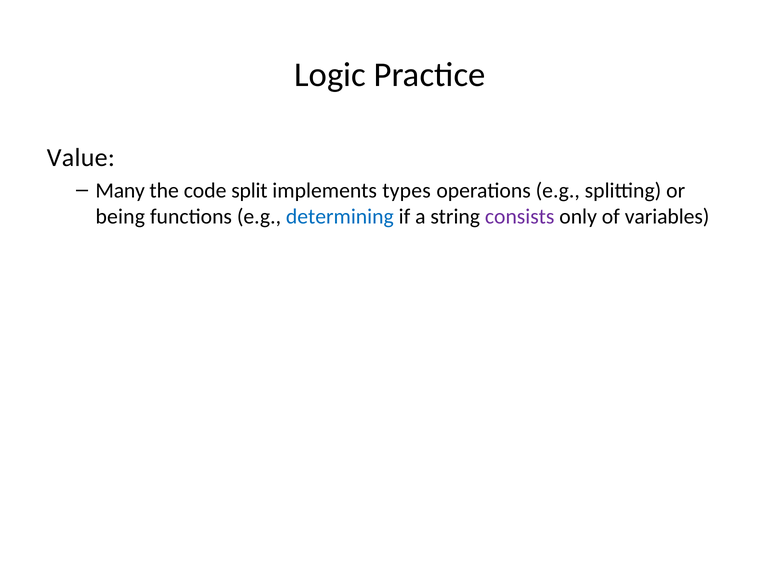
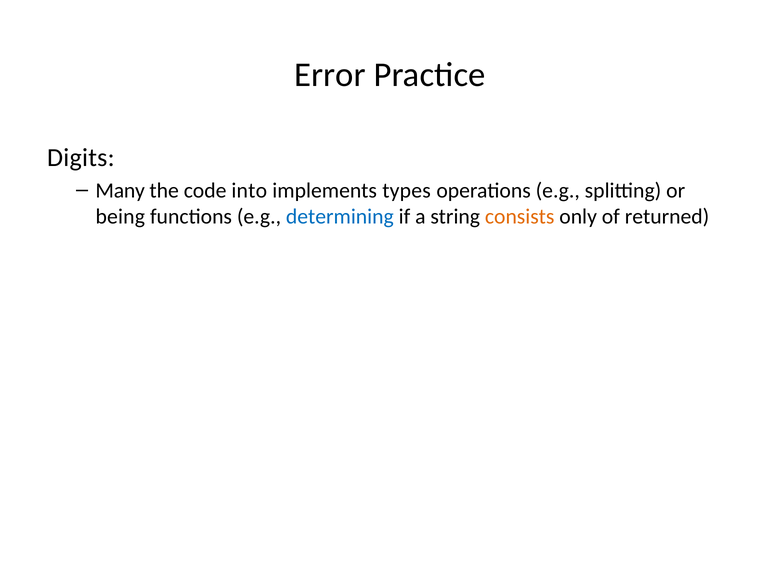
Logic: Logic -> Error (330, 75)
Value: Value -> Digits (81, 158)
split: split -> into (249, 190)
consists colour: purple -> orange (520, 216)
variables: variables -> returned (667, 216)
